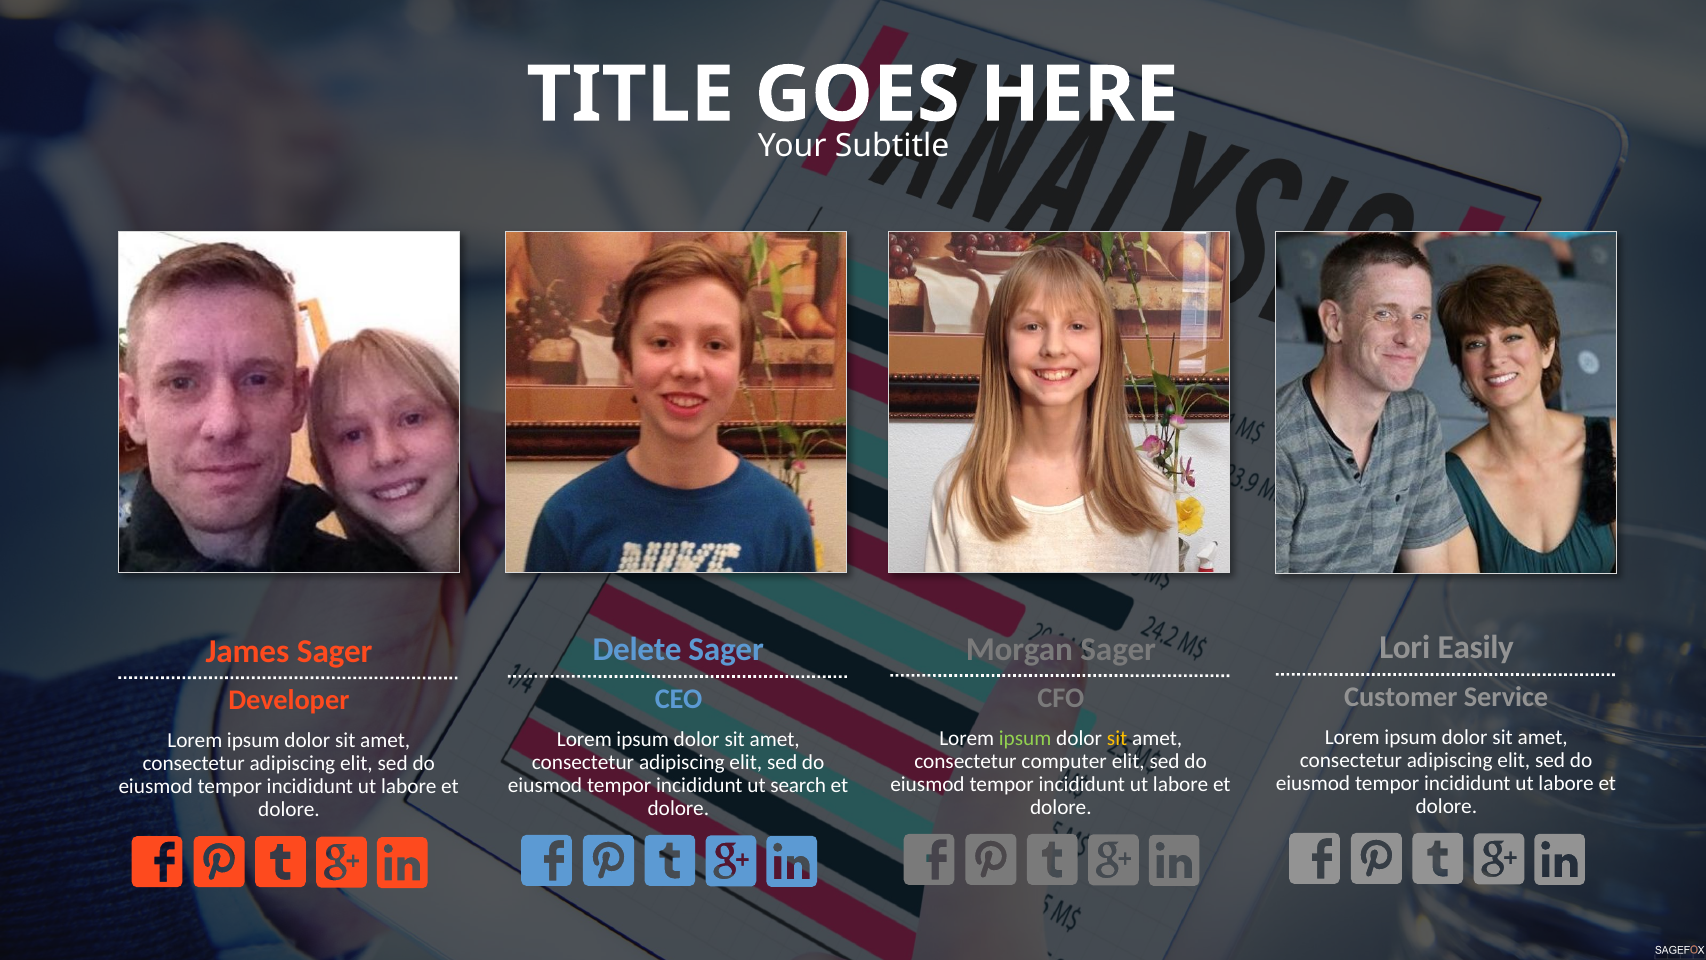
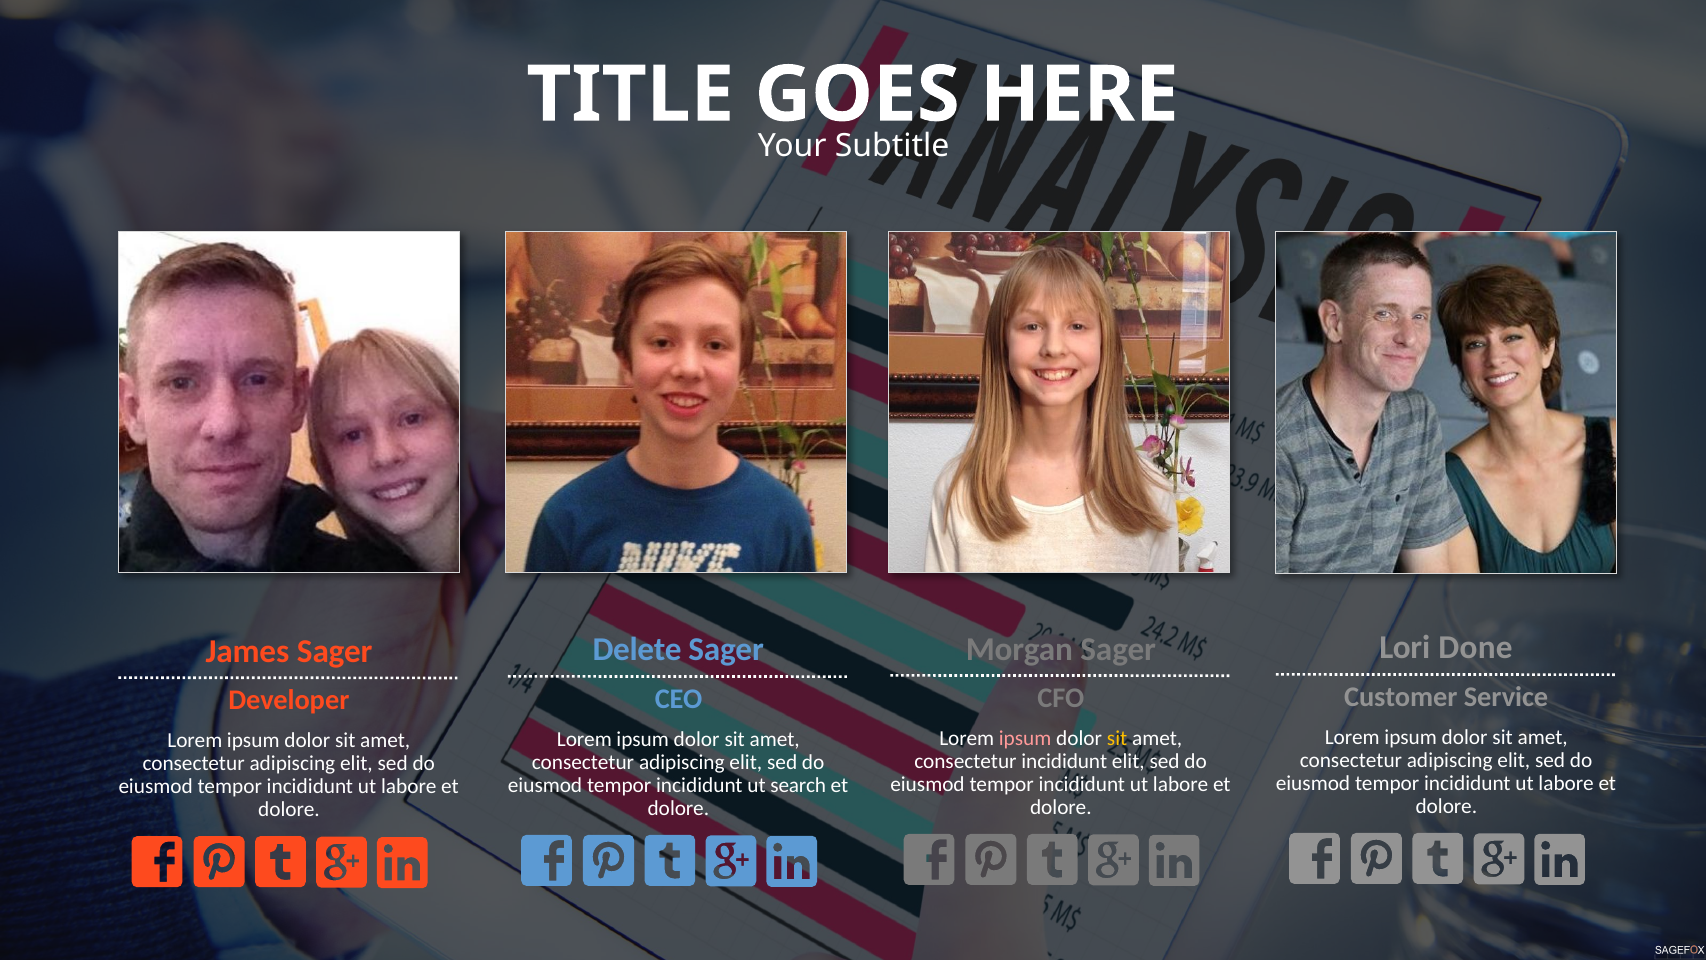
Easily: Easily -> Done (1475, 648)
ipsum colour: light green -> pink (1025, 738)
consectetur computer: computer -> incididunt (1064, 761)
